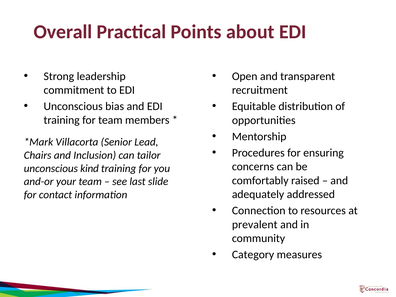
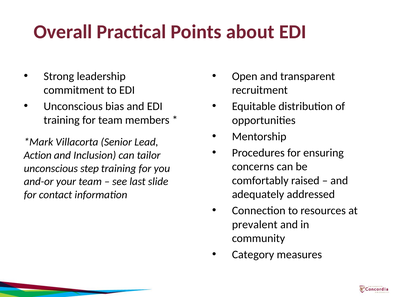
Chairs: Chairs -> Action (38, 155)
kind: kind -> step (90, 168)
